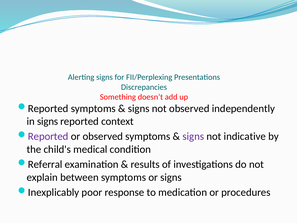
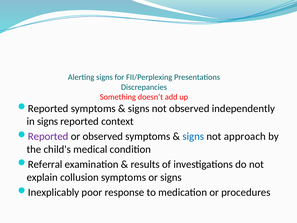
signs colour: purple -> blue (193, 136)
indicative: indicative -> approach (245, 136)
between: between -> collusion (79, 177)
